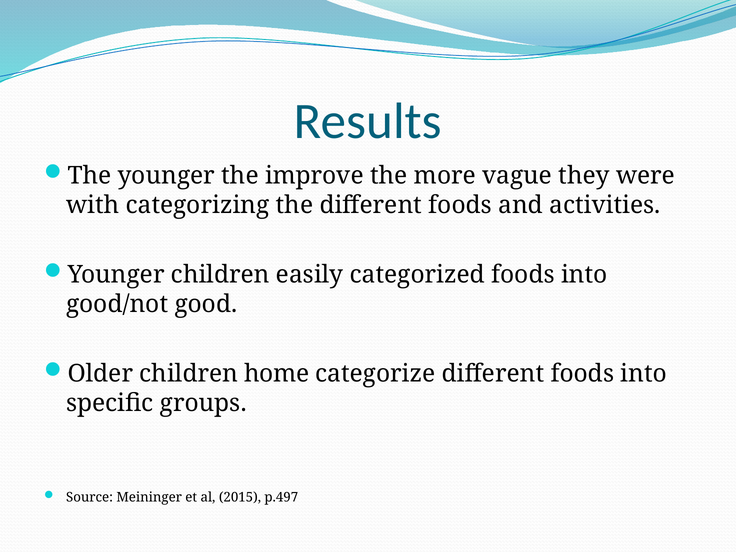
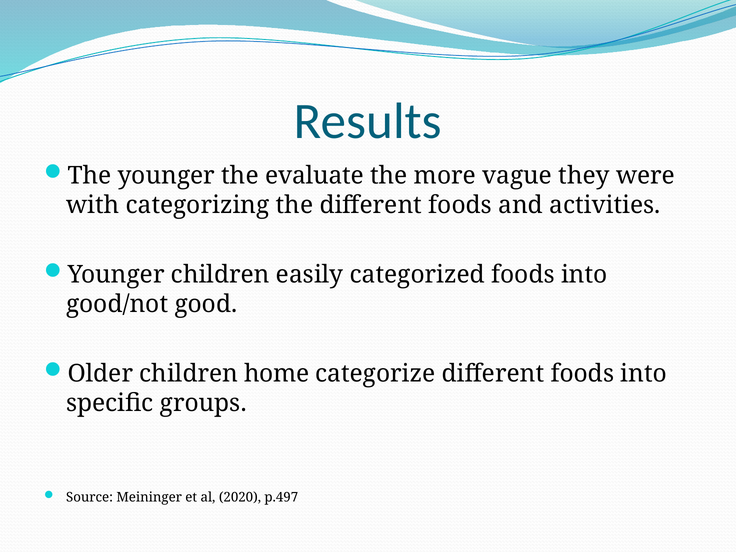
improve: improve -> evaluate (314, 176)
2015: 2015 -> 2020 (240, 497)
